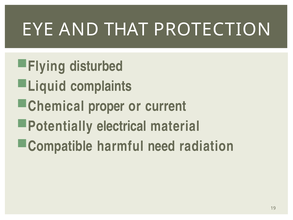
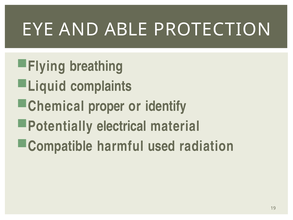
THAT: THAT -> ABLE (126, 30)
disturbed: disturbed -> breathing (96, 66)
current: current -> identify (166, 106)
need: need -> used (161, 146)
